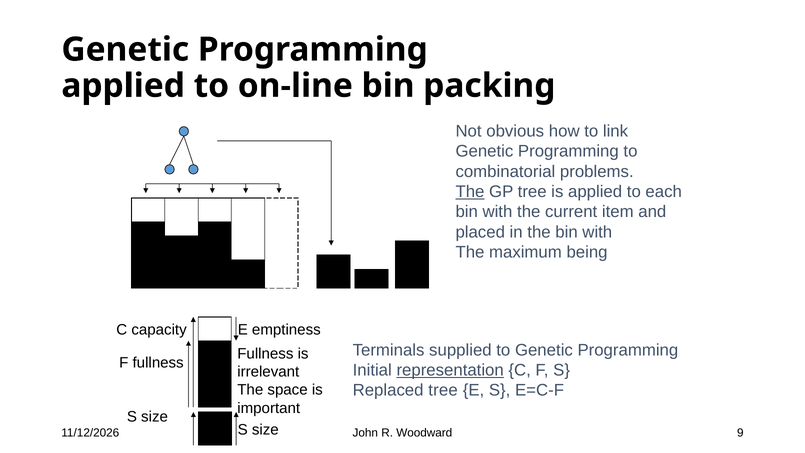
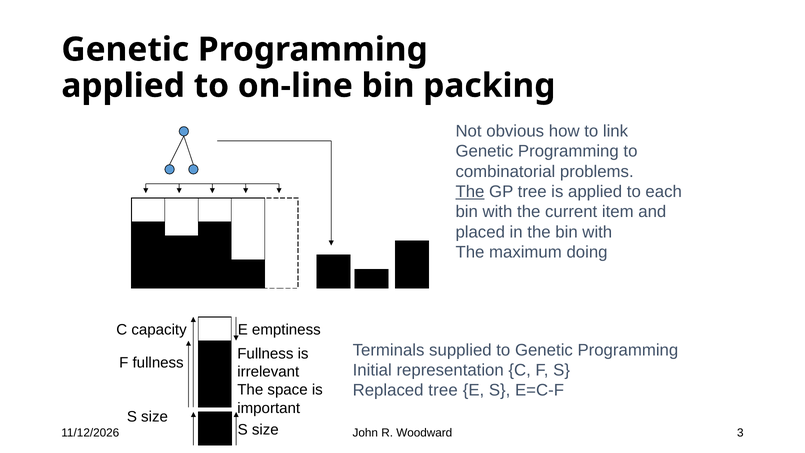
being: being -> doing (587, 252)
representation underline: present -> none (450, 370)
9: 9 -> 3 (740, 433)
